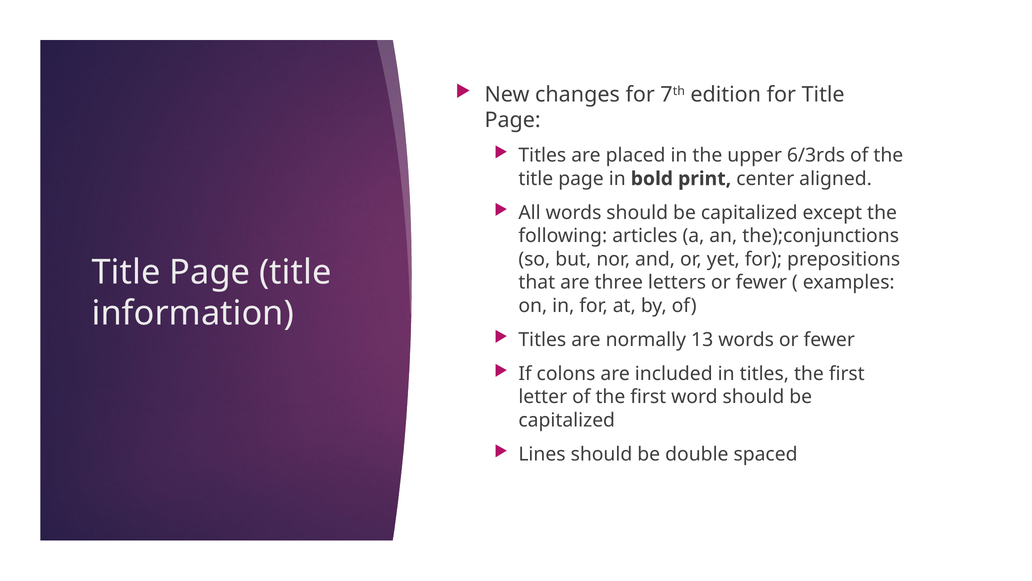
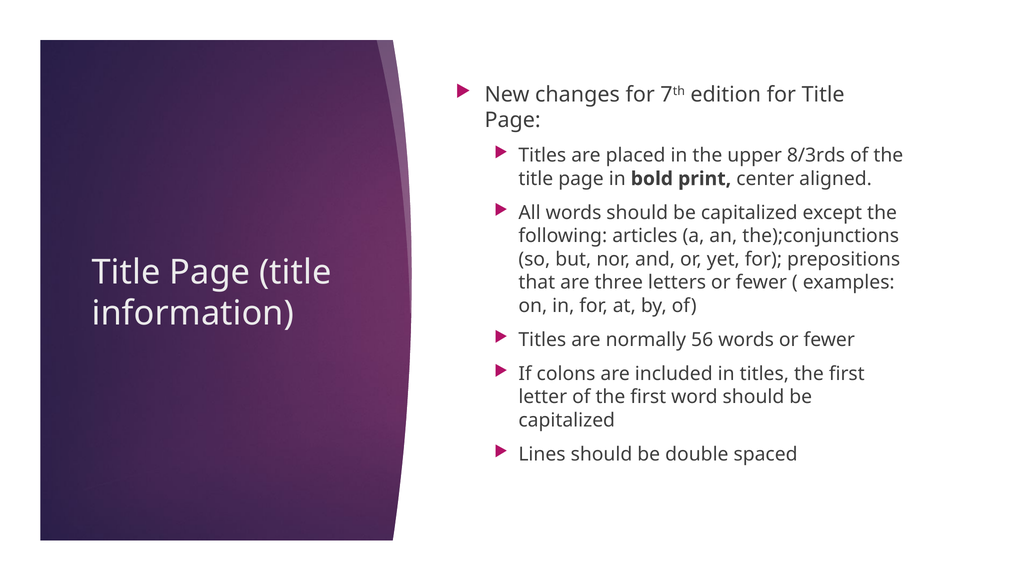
6/3rds: 6/3rds -> 8/3rds (816, 155)
13: 13 -> 56 (702, 339)
